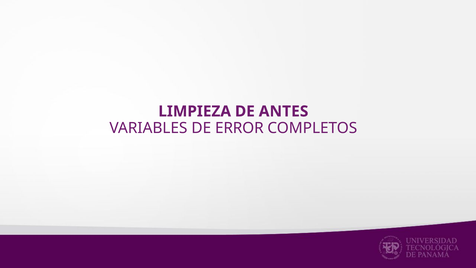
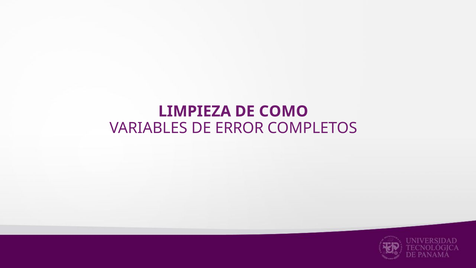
ANTES: ANTES -> COMO (284, 111)
